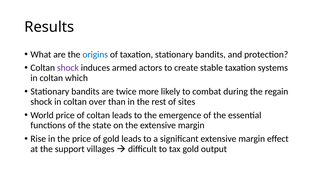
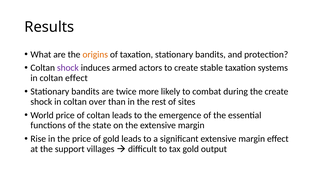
origins colour: blue -> orange (95, 54)
coltan which: which -> effect (76, 78)
the regain: regain -> create (276, 91)
